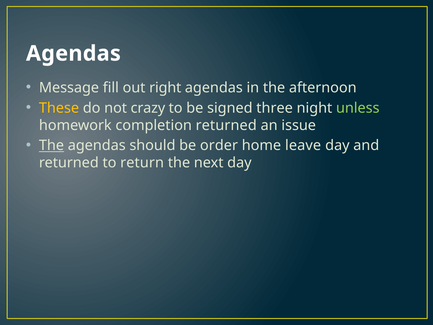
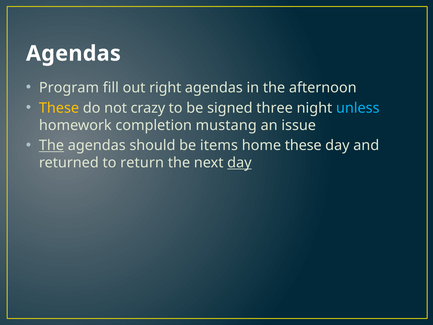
Message: Message -> Program (69, 88)
unless colour: light green -> light blue (358, 108)
completion returned: returned -> mustang (226, 125)
order: order -> items (219, 145)
home leave: leave -> these (303, 145)
day underline: none -> present (239, 163)
